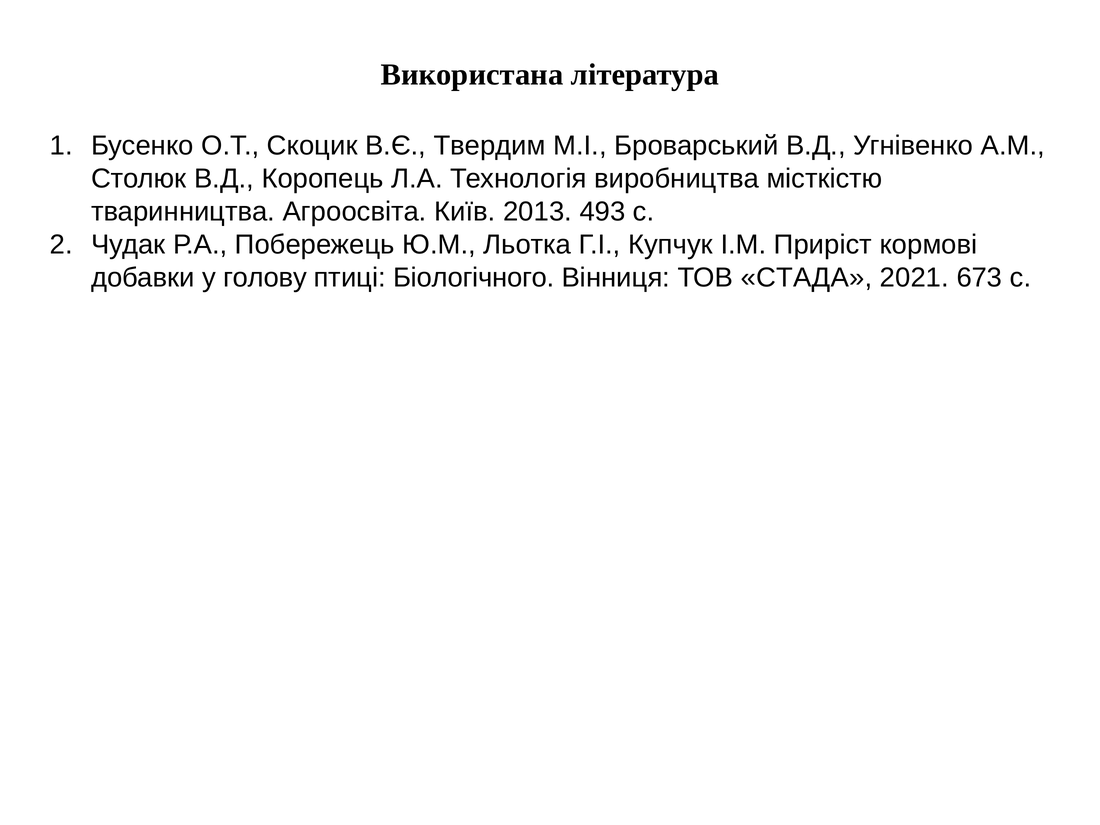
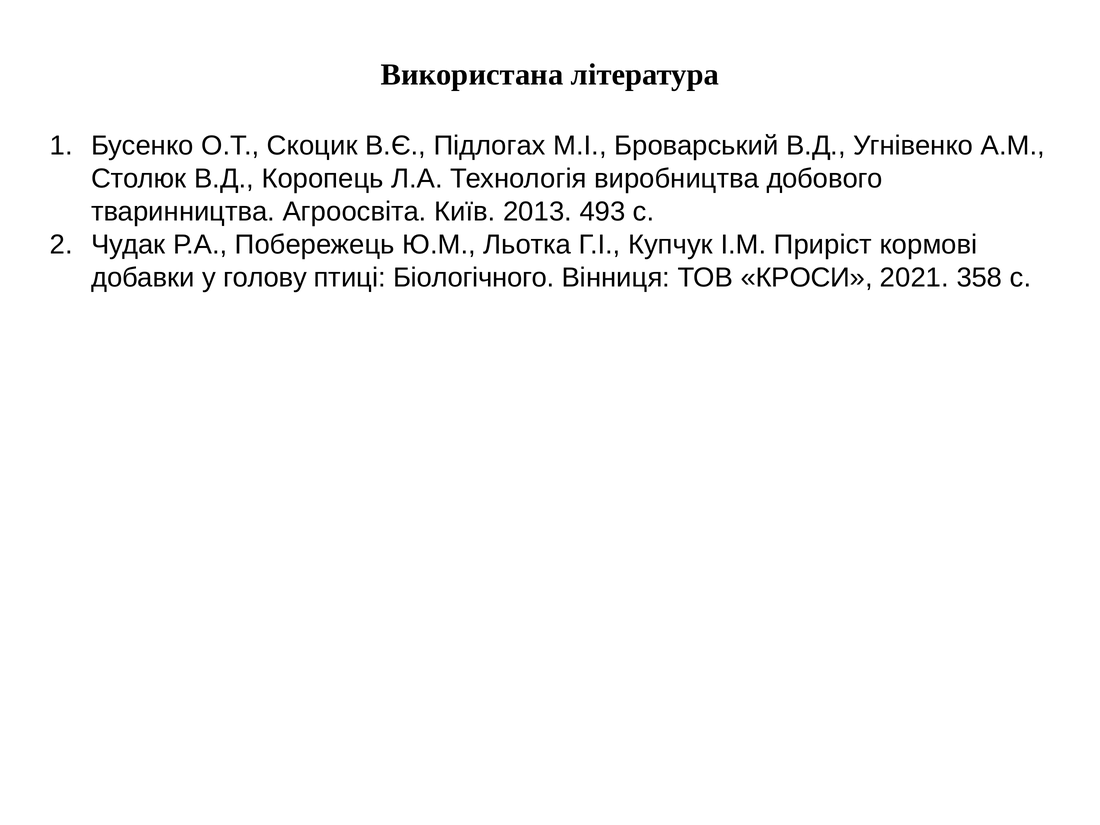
Твердим: Твердим -> Підлогах (490, 146)
місткістю: місткістю -> добового (825, 179)
СТАДА: СТАДА -> КРОСИ (807, 278)
673: 673 -> 358 (979, 278)
